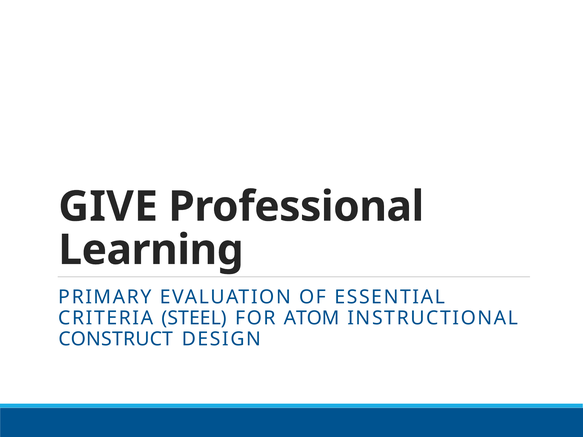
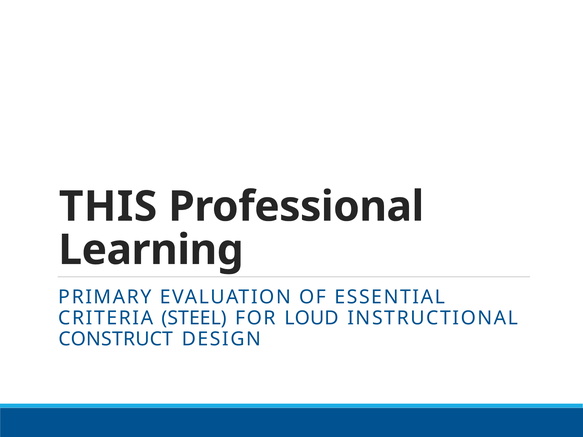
GIVE: GIVE -> THIS (108, 207)
ATOM: ATOM -> LOUD (312, 318)
